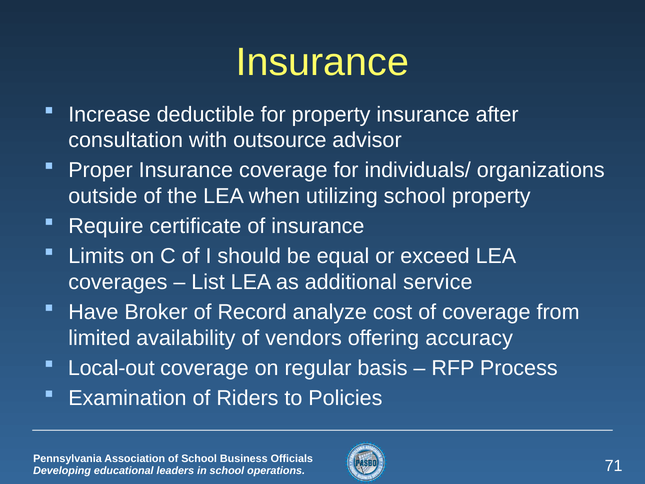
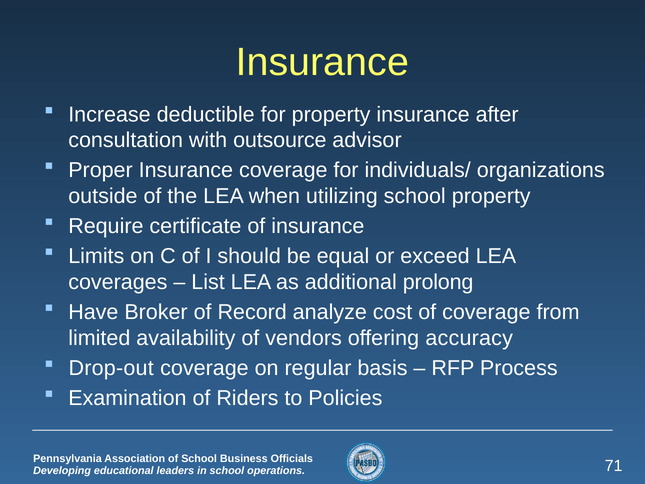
service: service -> prolong (438, 282)
Local-out: Local-out -> Drop-out (111, 368)
